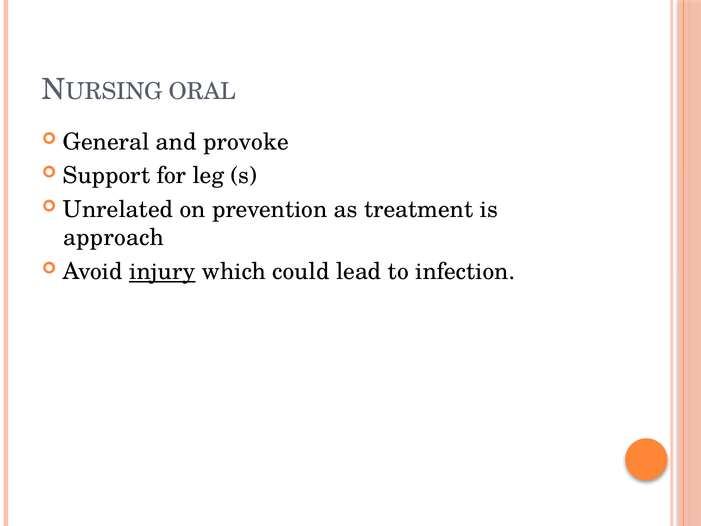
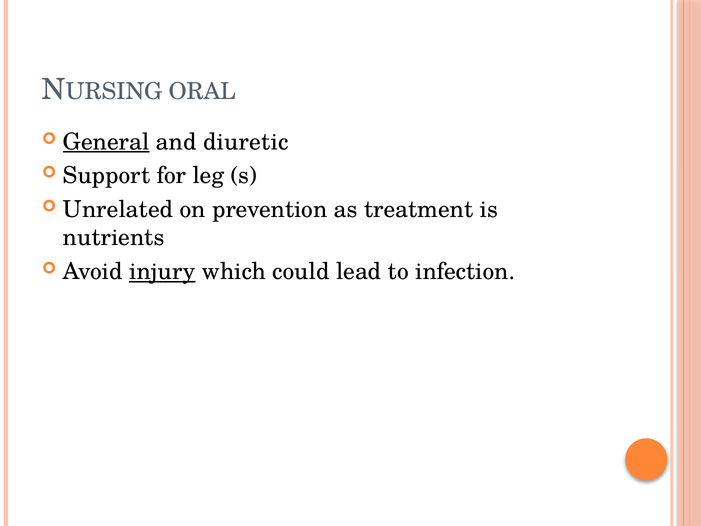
General underline: none -> present (106, 142)
provoke: provoke -> diuretic (246, 142)
approach: approach -> nutrients (114, 238)
